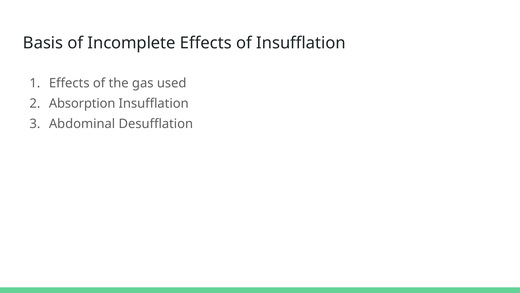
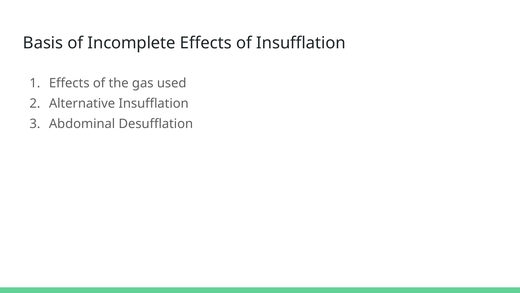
Absorption: Absorption -> Alternative (82, 103)
